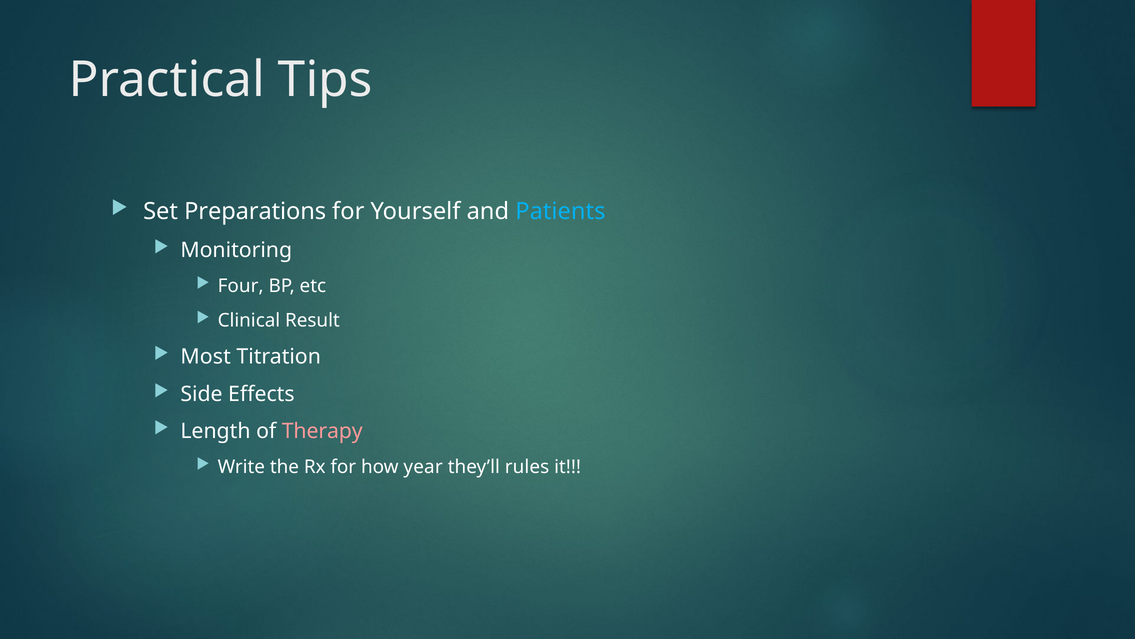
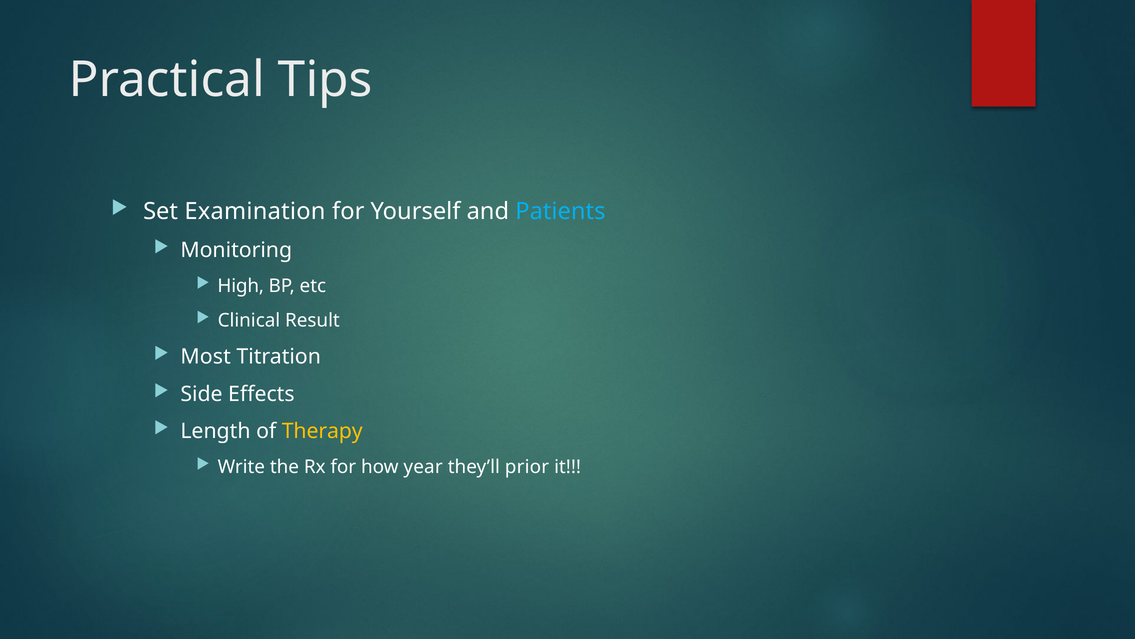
Preparations: Preparations -> Examination (255, 211)
Four: Four -> High (241, 286)
Therapy colour: pink -> yellow (322, 431)
rules: rules -> prior (527, 467)
